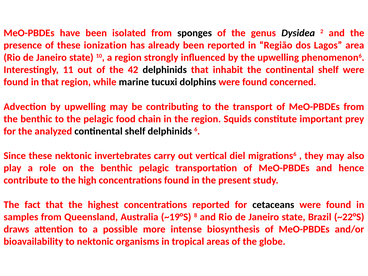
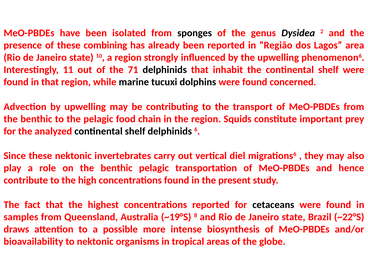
ionization: ionization -> combining (105, 45)
42: 42 -> 71 (133, 70)
